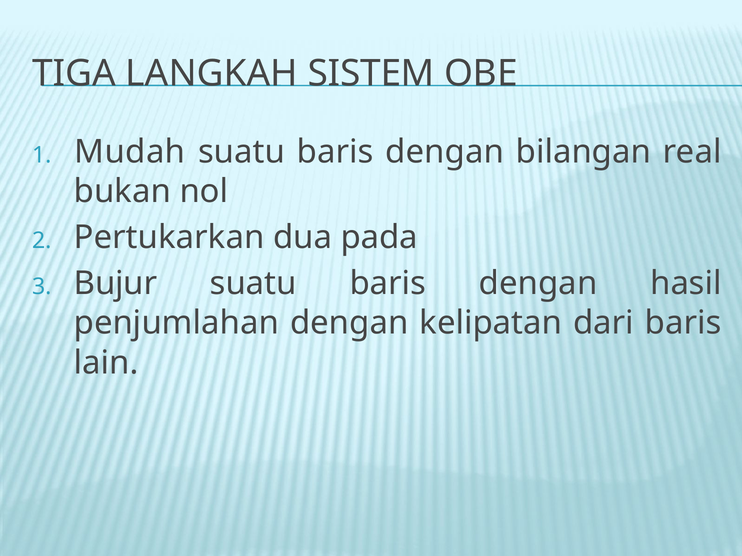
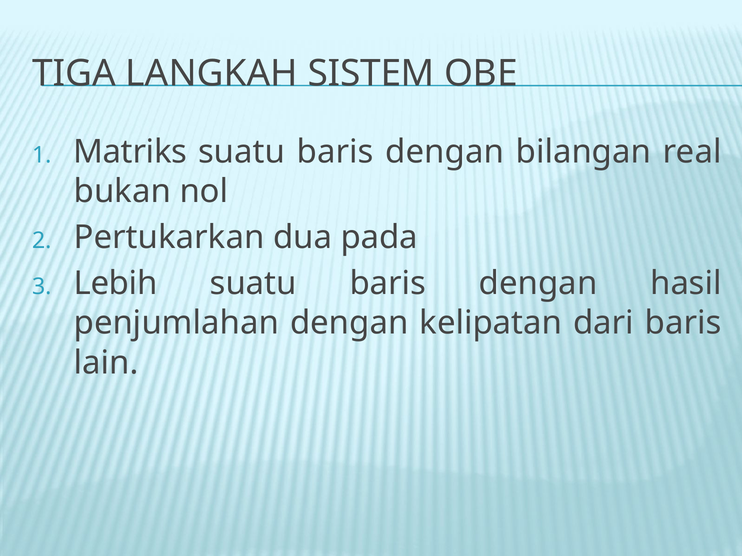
Mudah: Mudah -> Matriks (130, 152)
Bujur: Bujur -> Lebih (116, 284)
